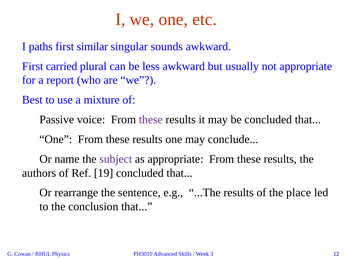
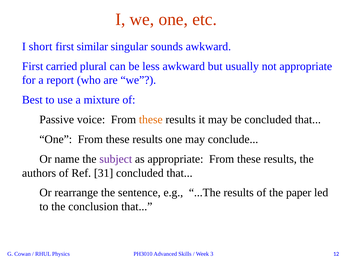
paths: paths -> short (41, 46)
these colour: purple -> orange (151, 119)
19: 19 -> 31 (104, 172)
place: place -> paper (299, 192)
